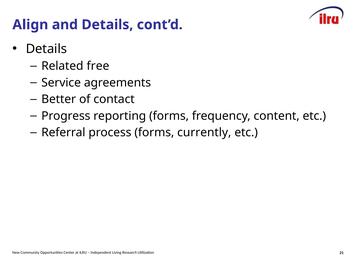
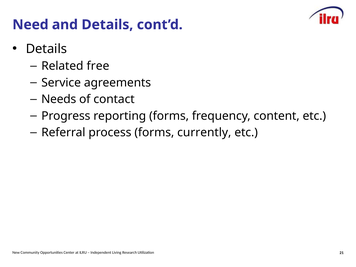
Align: Align -> Need (30, 25)
Better: Better -> Needs (59, 99)
